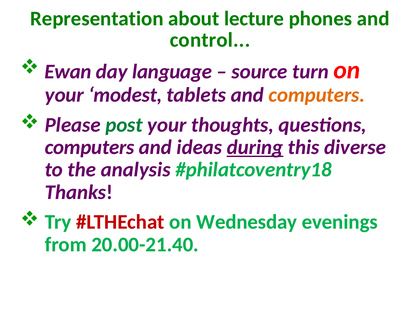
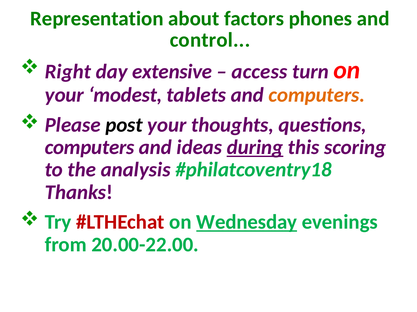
lecture: lecture -> factors (254, 19)
Ewan: Ewan -> Right (68, 72)
language: language -> extensive (172, 72)
source: source -> access (259, 72)
post colour: green -> black (124, 125)
diverse: diverse -> scoring (355, 148)
Wednesday underline: none -> present (247, 223)
20.00-21.40: 20.00-21.40 -> 20.00-22.00 (145, 245)
